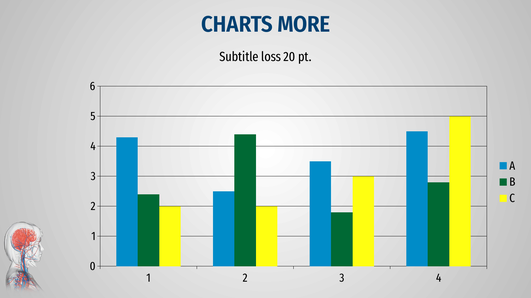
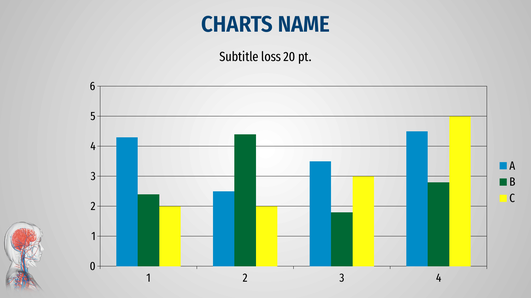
MORE: MORE -> NAME (304, 25)
